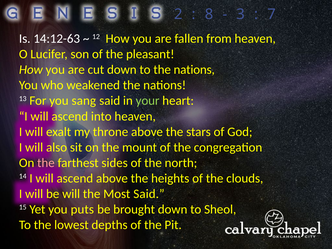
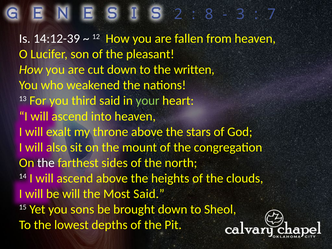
14:12-63: 14:12-63 -> 14:12-39 (57, 39)
to the nations: nations -> written (194, 70)
sang: sang -> third (84, 101)
the colour: pink -> white (46, 163)
puts: puts -> sons (82, 209)
